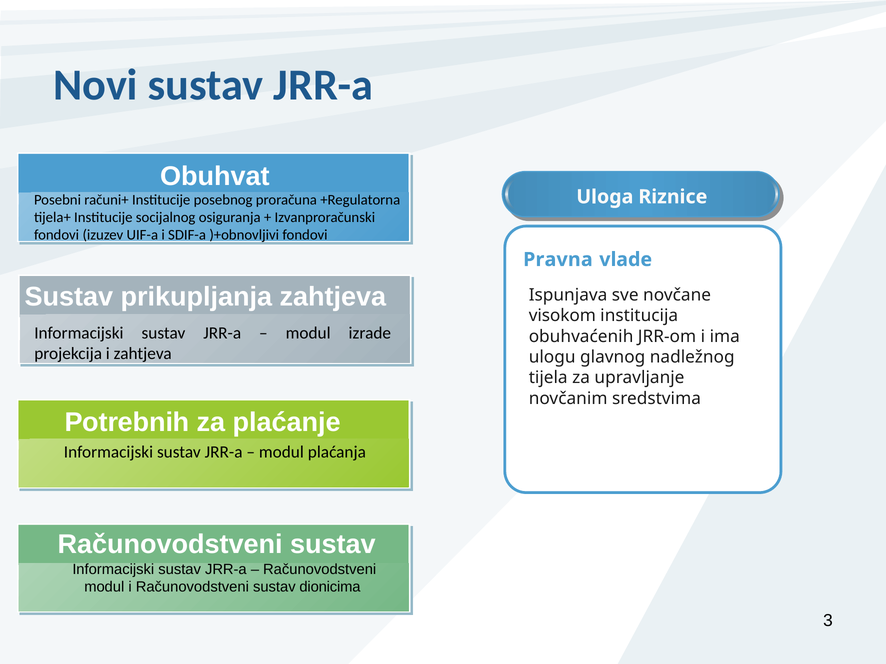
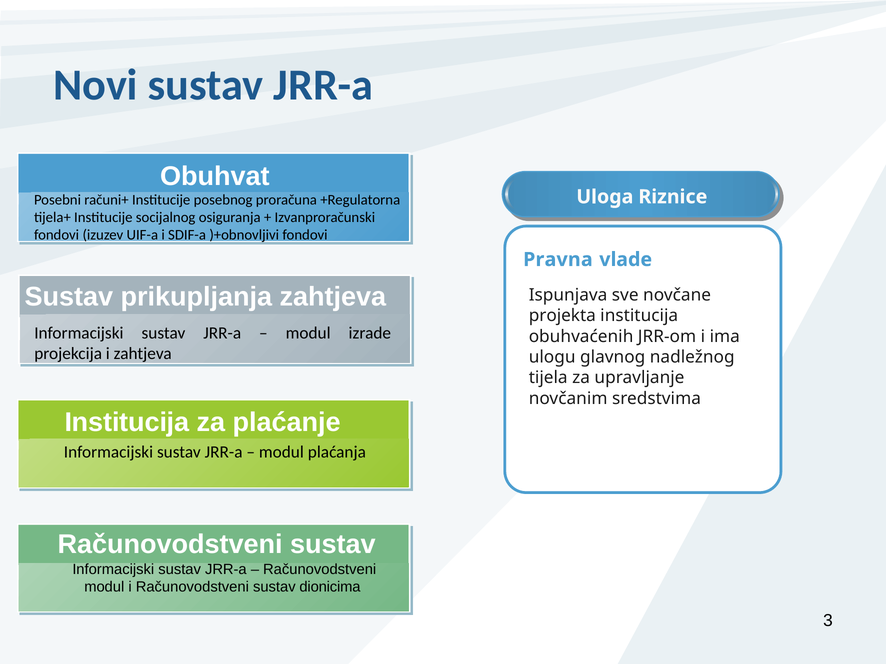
visokom: visokom -> projekta (562, 316)
Potrebnih: Potrebnih -> Institucija (127, 422)
